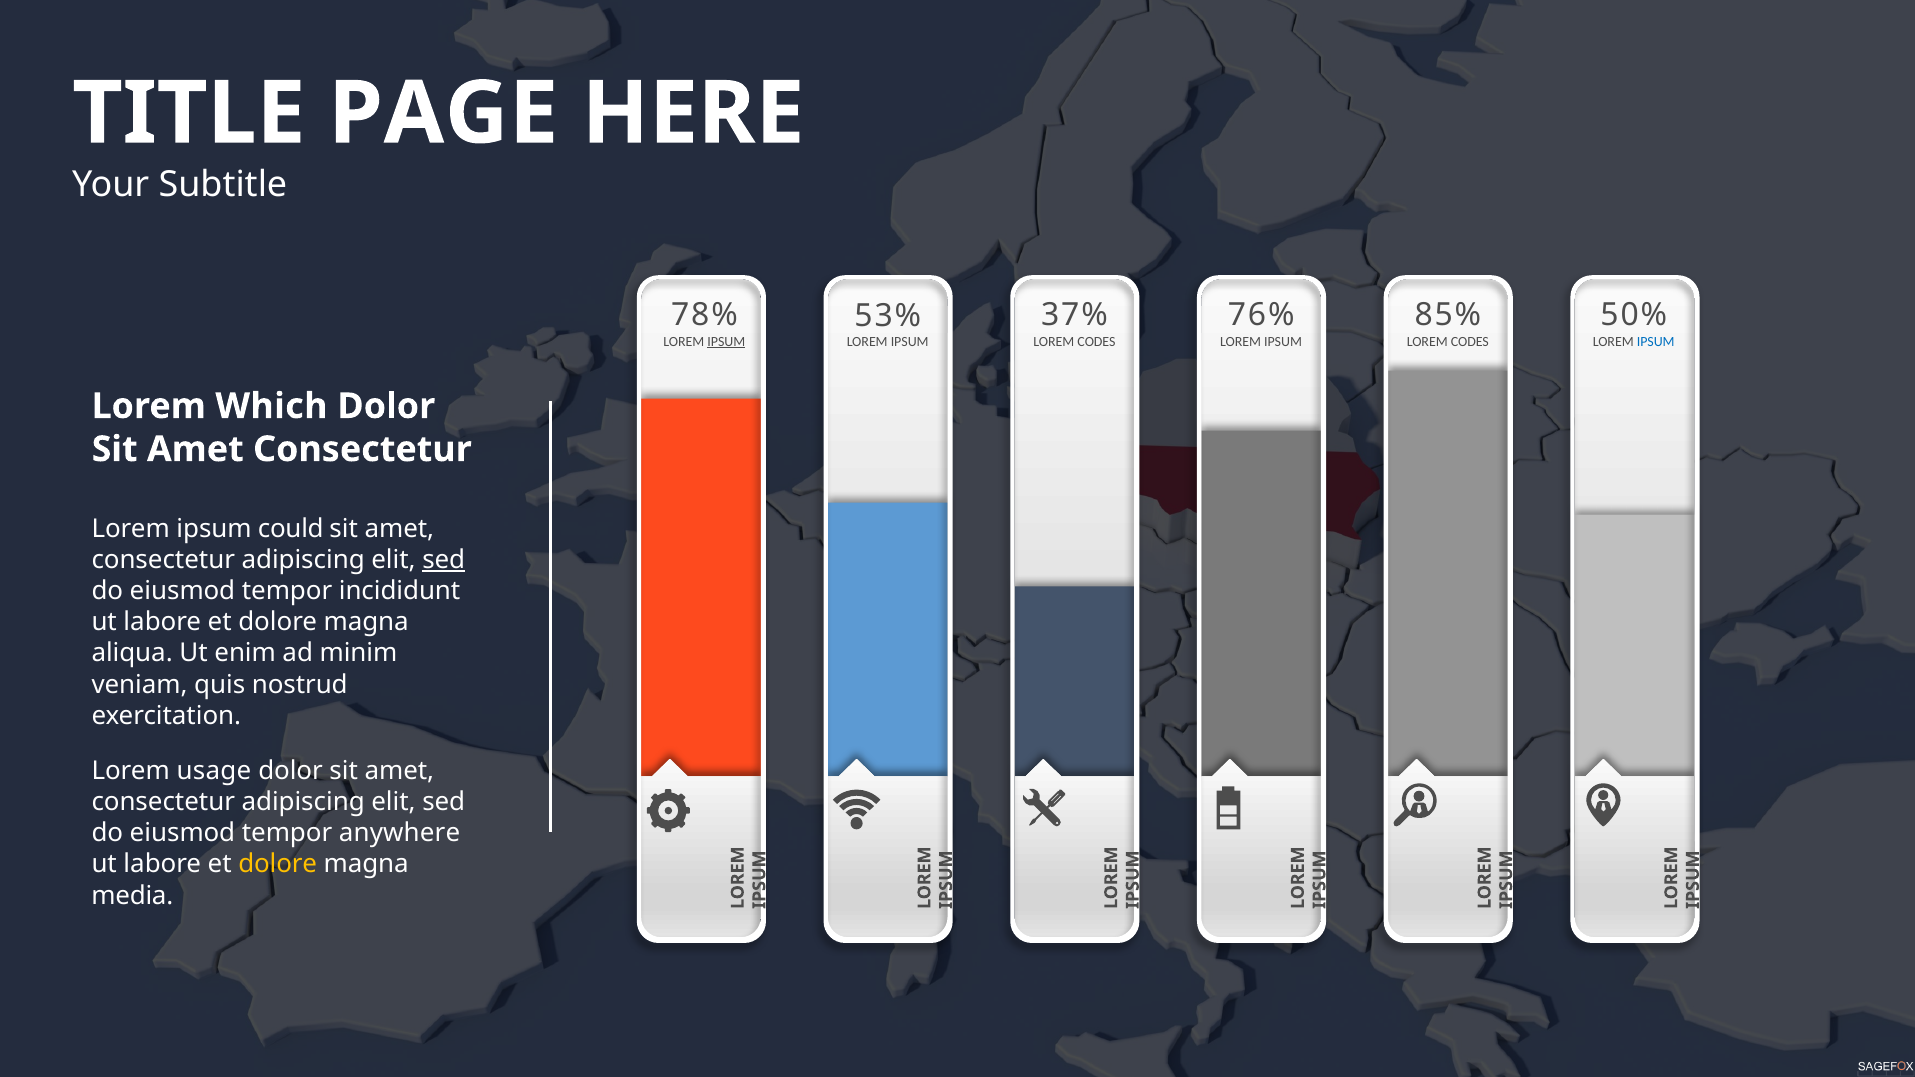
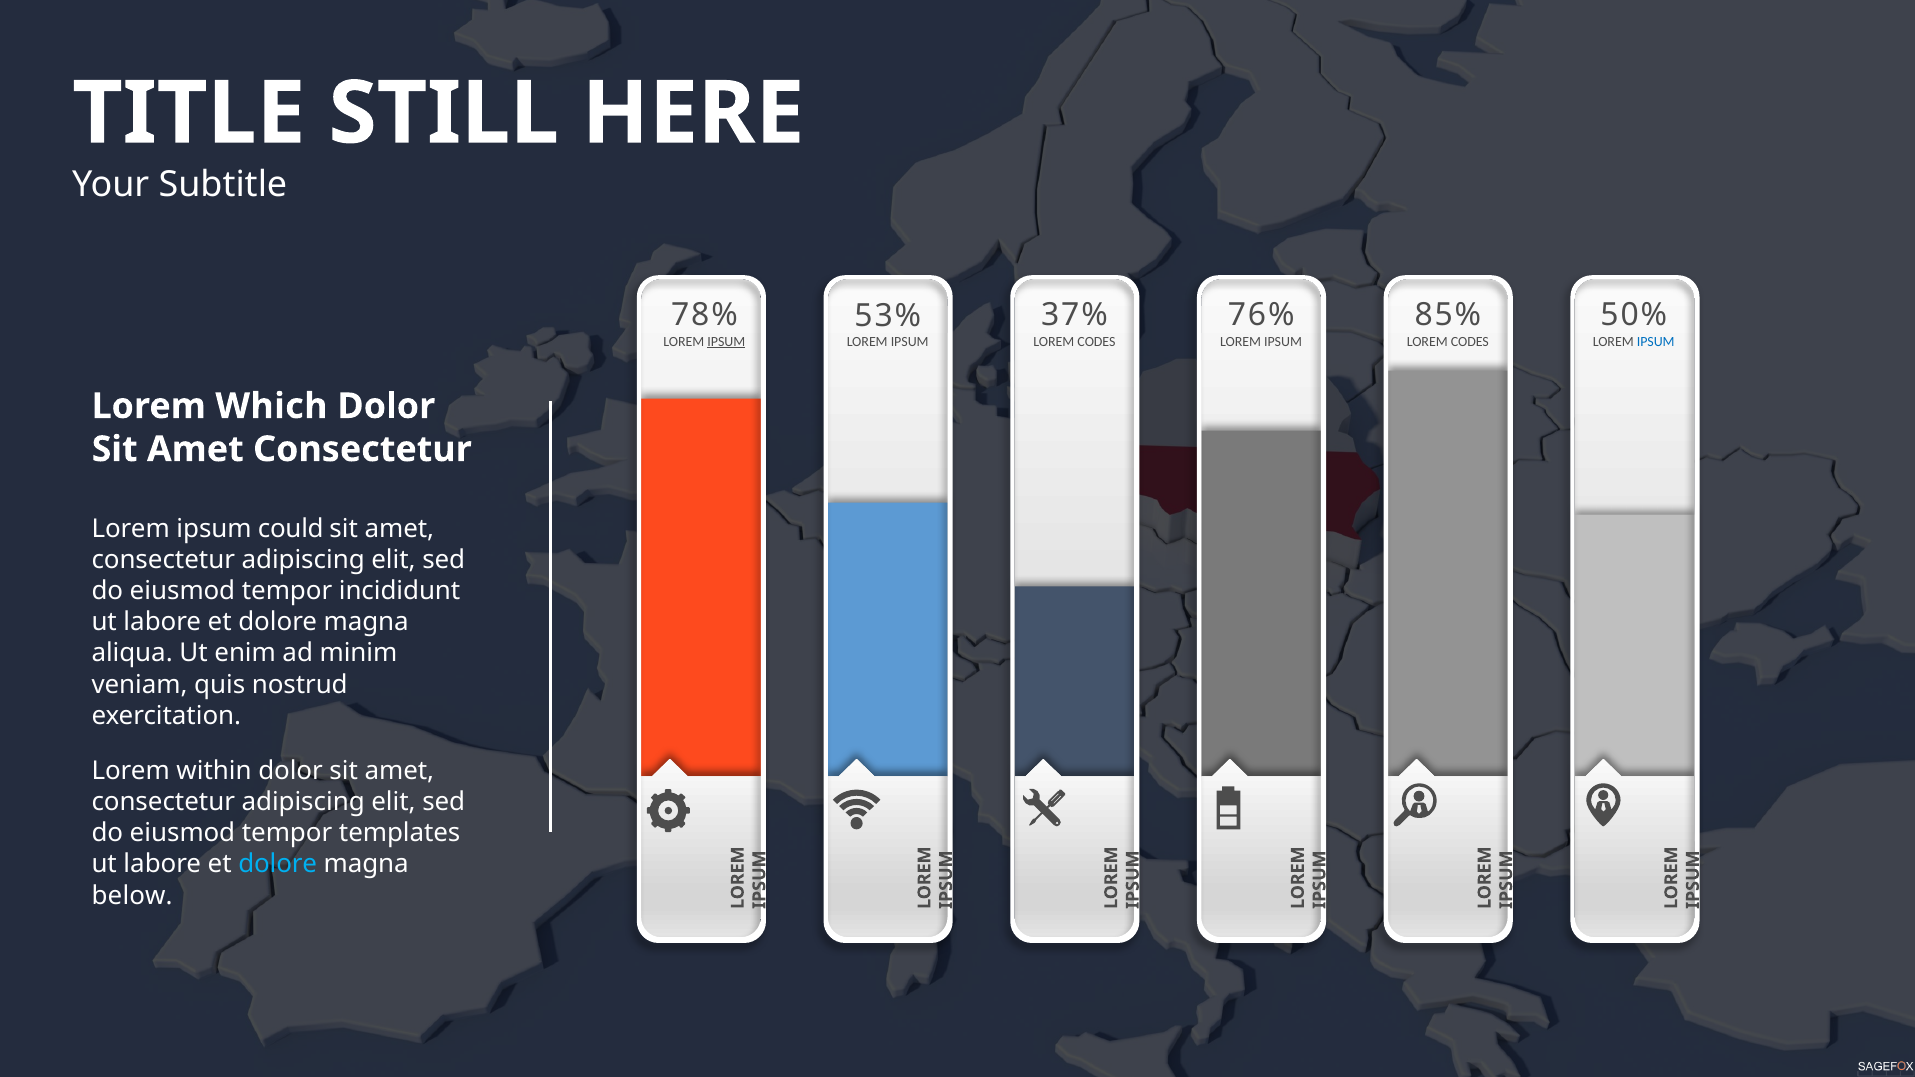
PAGE: PAGE -> STILL (444, 114)
sed underline: present -> none (444, 560)
usage: usage -> within (214, 771)
anywhere: anywhere -> templates (400, 833)
dolore colour: yellow -> light blue (278, 864)
media: media -> below (132, 896)
